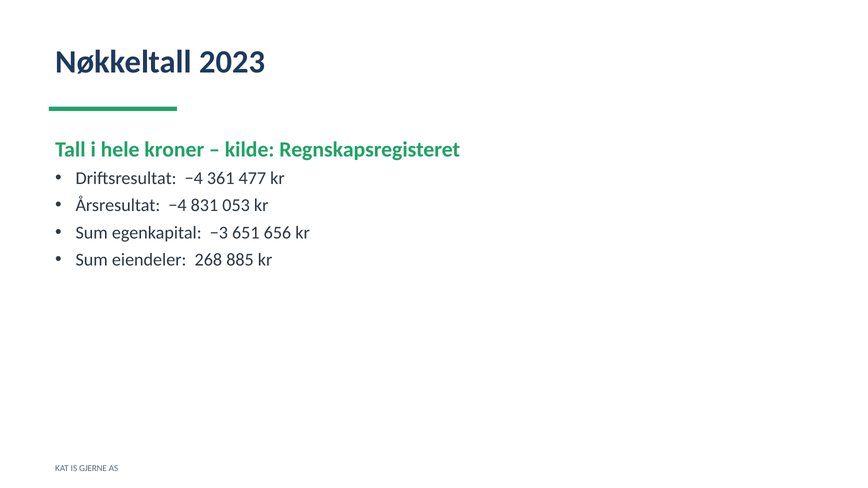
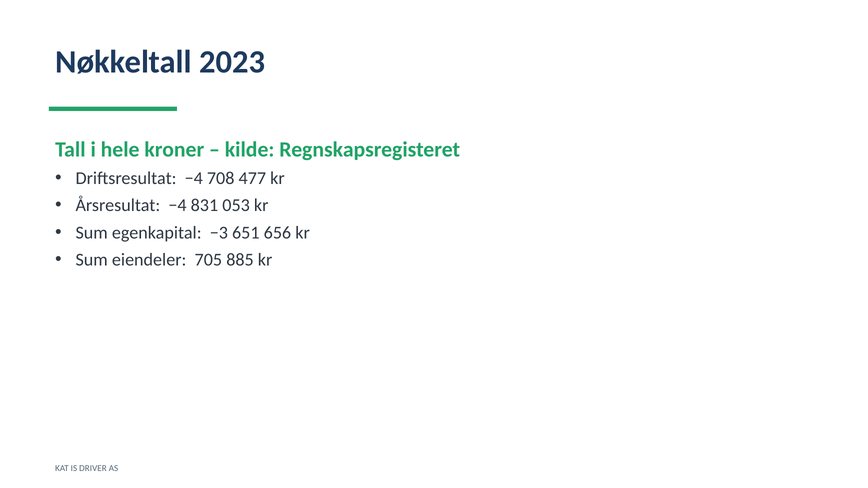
361: 361 -> 708 (221, 178)
268: 268 -> 705 (208, 260)
GJERNE: GJERNE -> DRIVER (93, 468)
